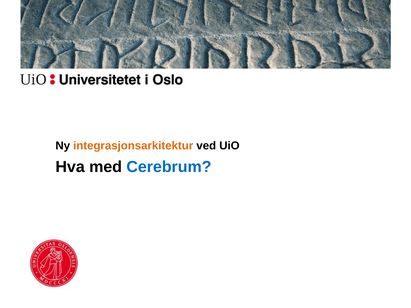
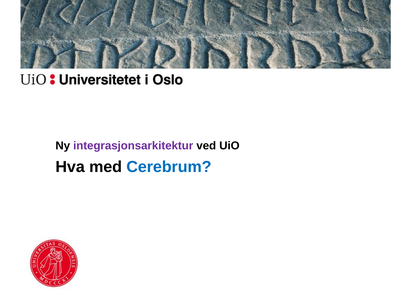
integrasjonsarkitektur colour: orange -> purple (133, 146)
